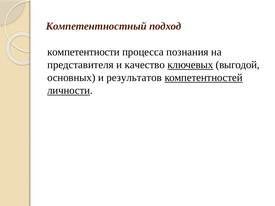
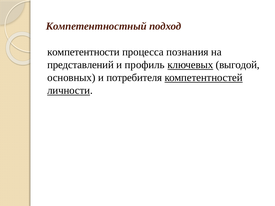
представителя: представителя -> представлений (80, 65)
качество: качество -> профиль (145, 65)
результатов: результатов -> потребителя (134, 78)
